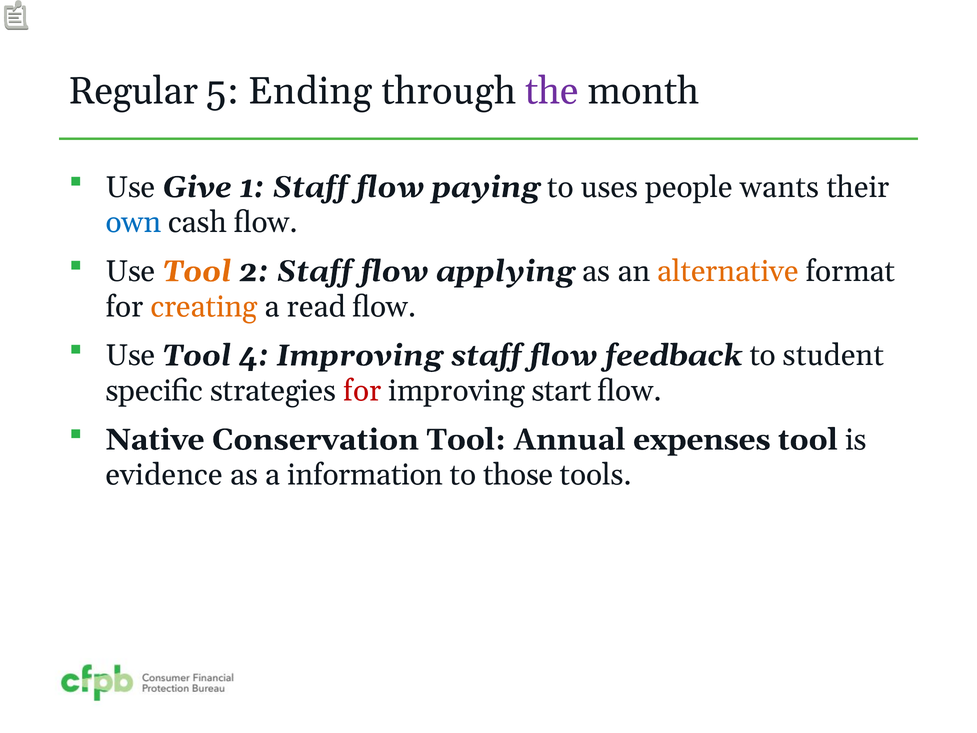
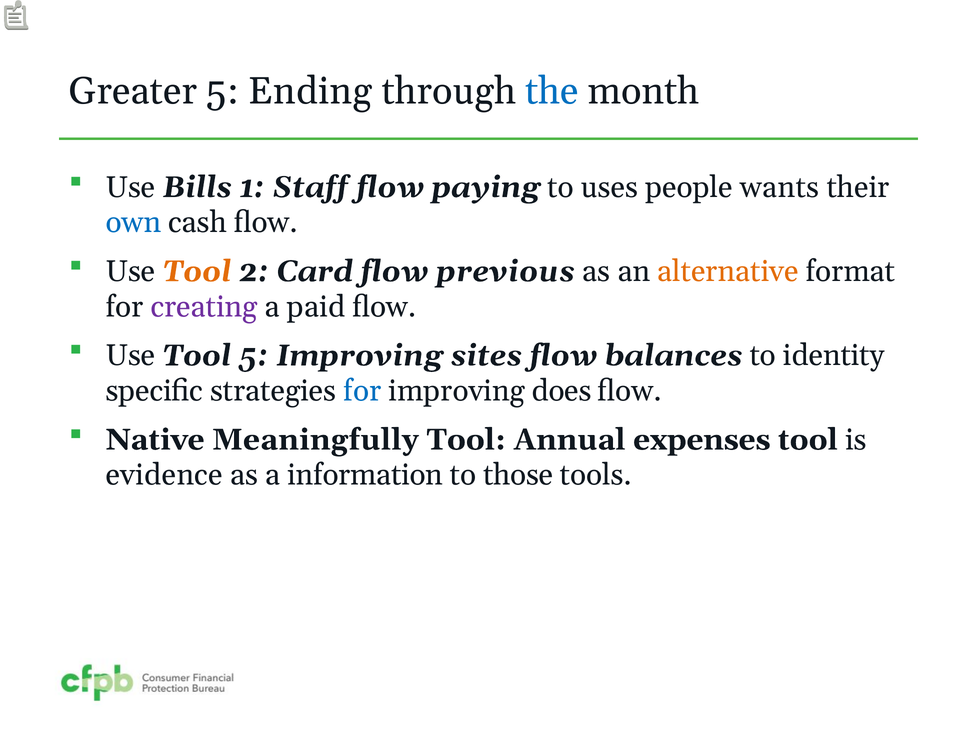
Regular: Regular -> Greater (133, 91)
the colour: purple -> blue (552, 91)
Give: Give -> Bills (197, 187)
2 Staff: Staff -> Card (315, 271)
applying: applying -> previous (505, 271)
creating colour: orange -> purple (204, 307)
read: read -> paid (316, 307)
Tool 4: 4 -> 5 (254, 355)
Improving staff: staff -> sites (486, 355)
feedback: feedback -> balances (674, 355)
student: student -> identity (834, 355)
for colour: red -> blue (362, 391)
start: start -> does (562, 391)
Conservation: Conservation -> Meaningfully (315, 440)
